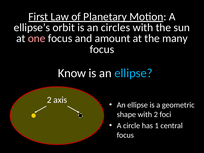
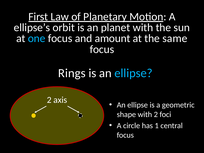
circles: circles -> planet (116, 28)
one colour: pink -> light blue (37, 38)
many: many -> same (175, 38)
Know: Know -> Rings (72, 73)
